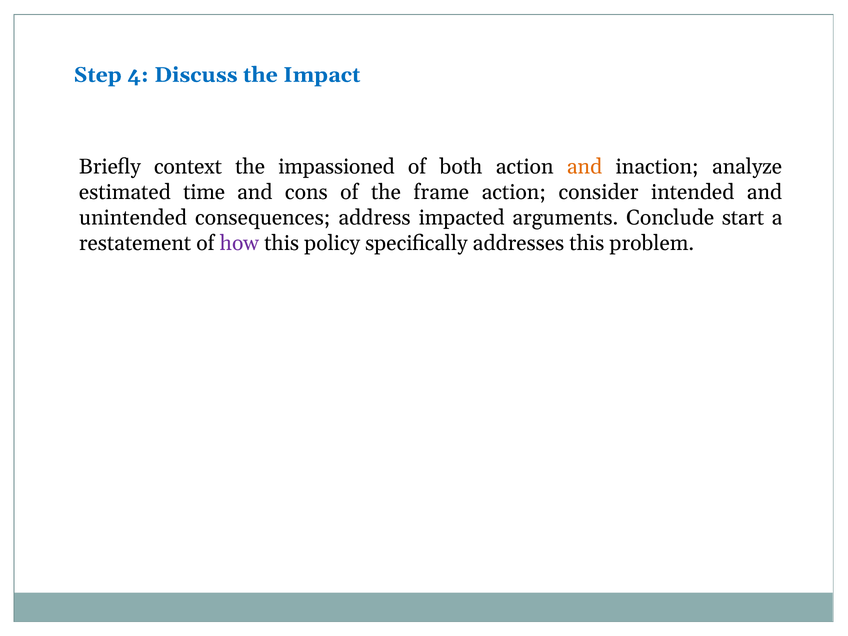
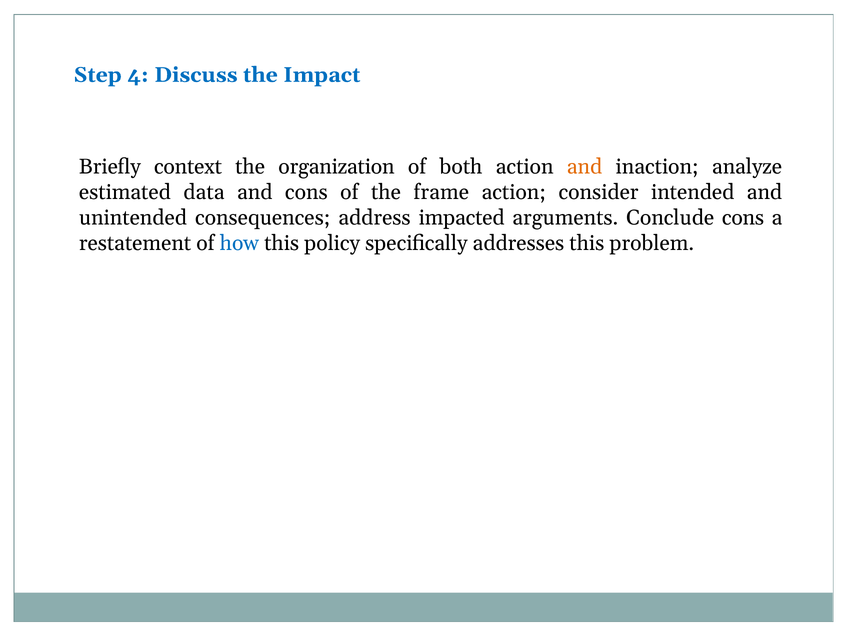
impassioned: impassioned -> organization (336, 167)
time: time -> data (204, 192)
Conclude start: start -> cons (743, 218)
how colour: purple -> blue (239, 243)
